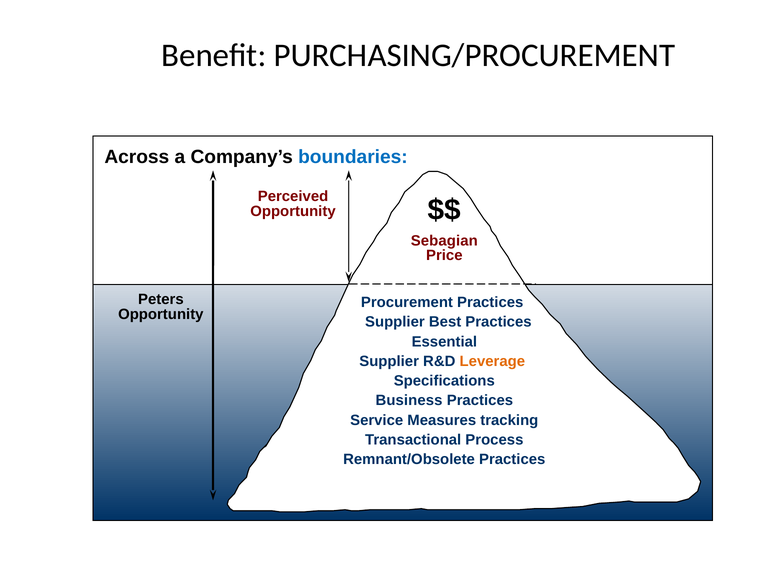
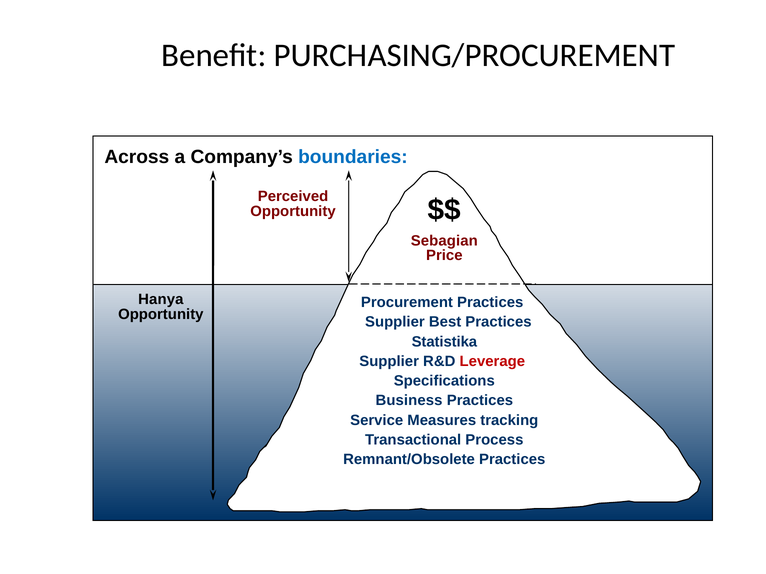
Peters: Peters -> Hanya (161, 300)
Essential: Essential -> Statistika (444, 342)
Leverage colour: orange -> red (492, 362)
